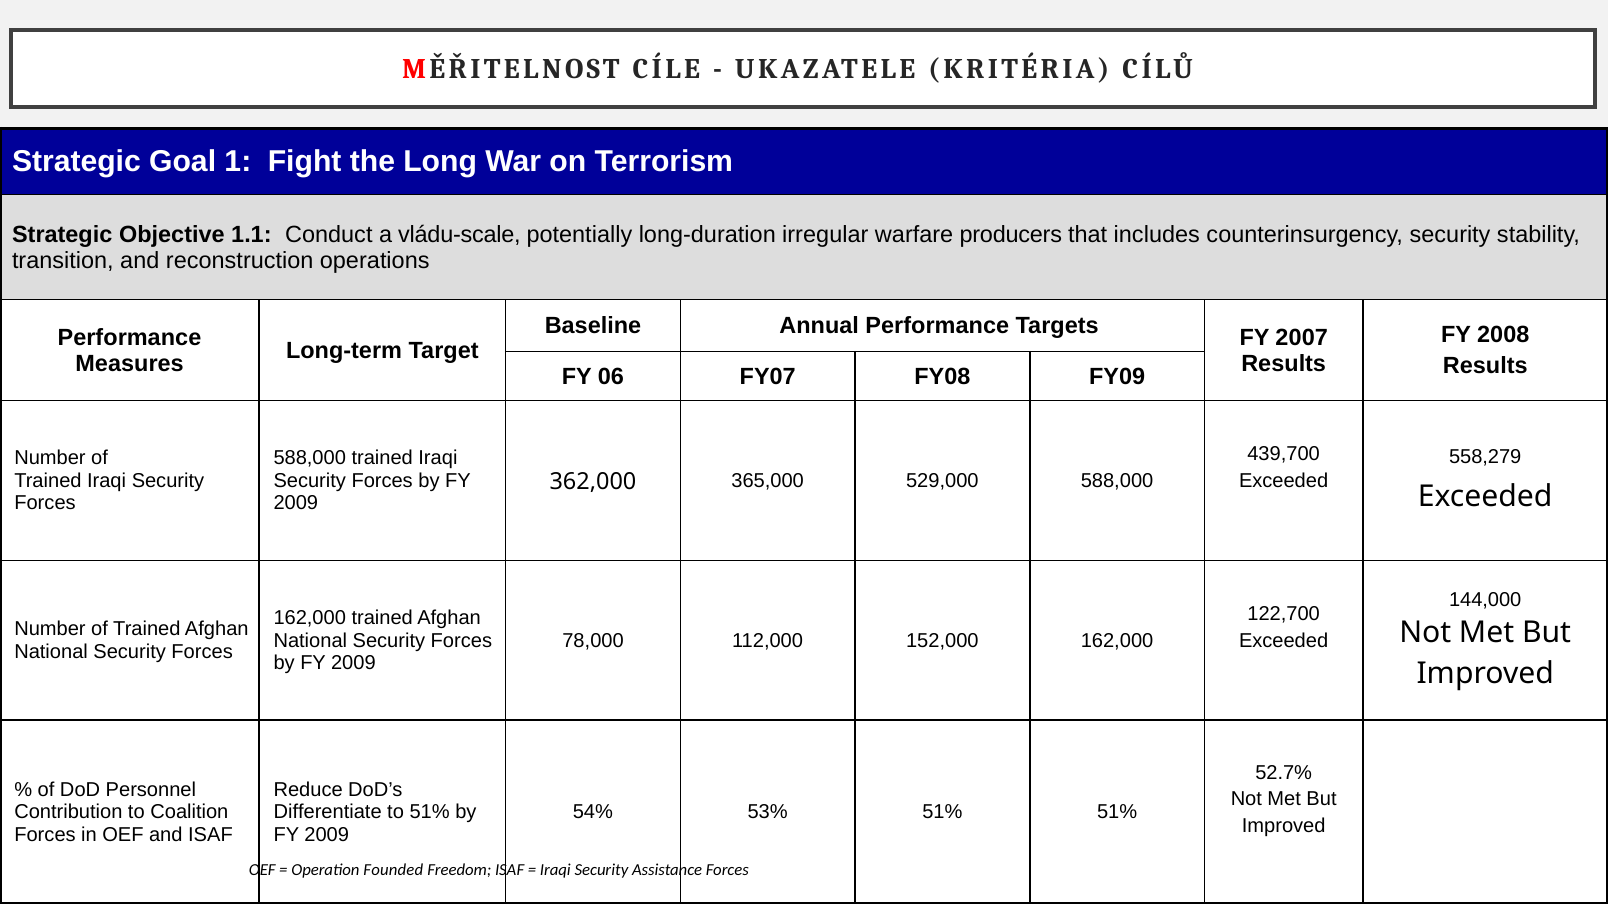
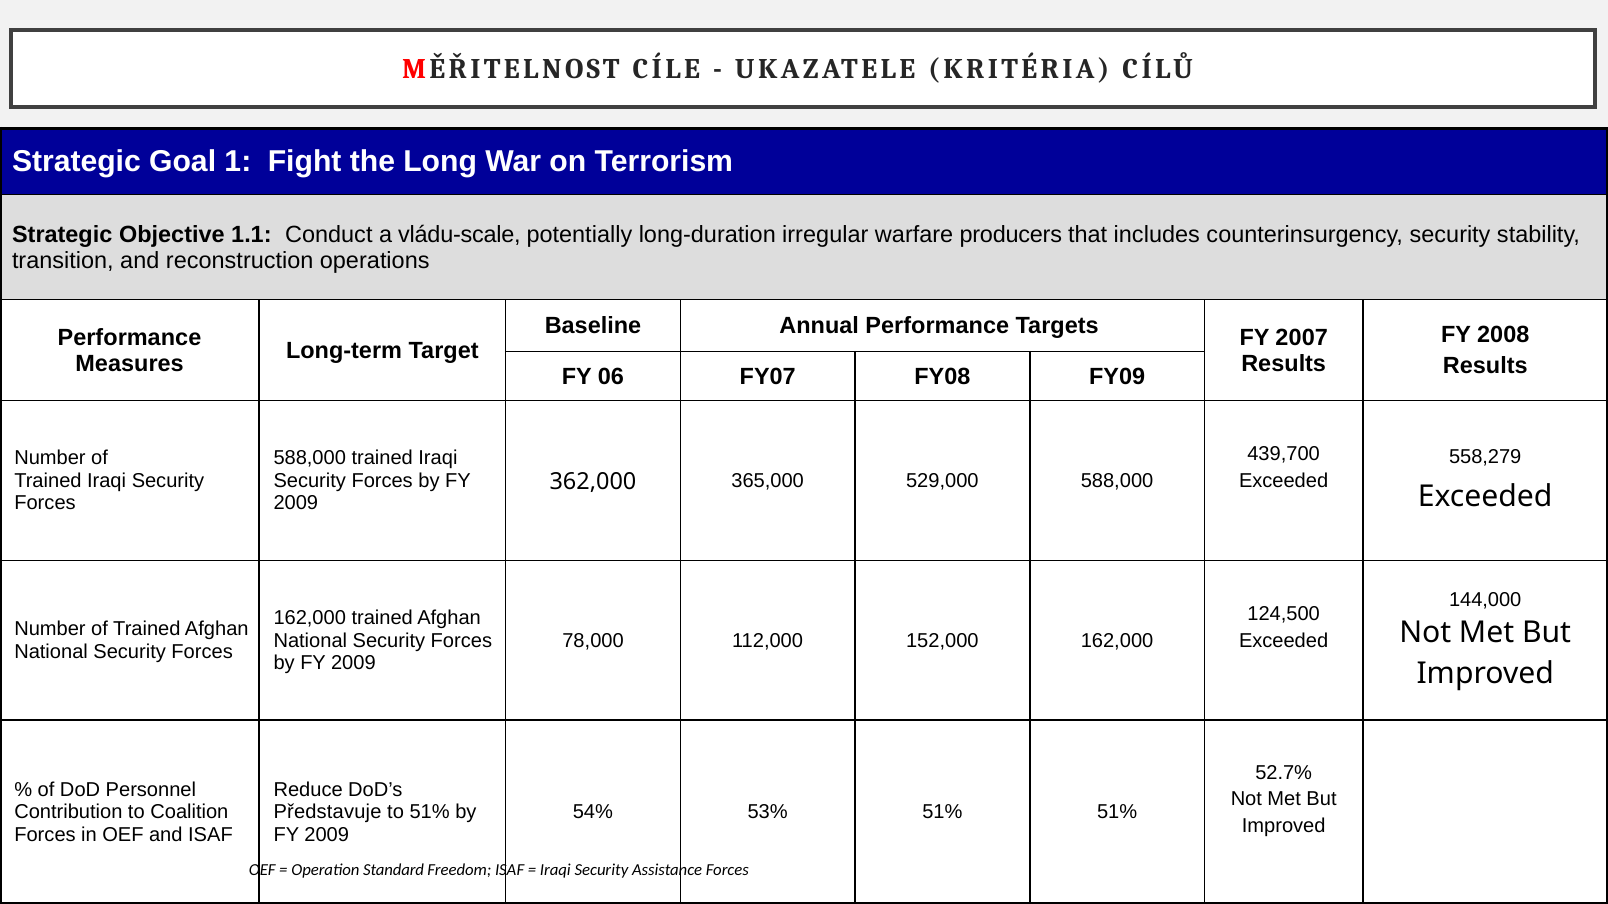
122,700: 122,700 -> 124,500 (1284, 614)
Differentiate: Differentiate -> Představuje (328, 813)
Founded: Founded -> Standard (394, 870)
